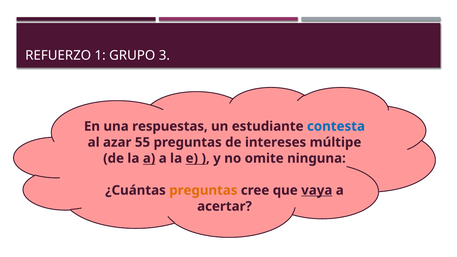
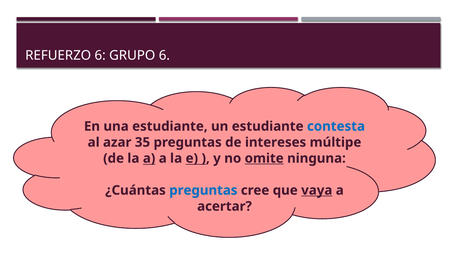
REFUERZO 1: 1 -> 6 (100, 56)
GRUPO 3: 3 -> 6 (164, 56)
una respuestas: respuestas -> estudiante (170, 126)
55: 55 -> 35 (142, 142)
omite underline: none -> present (264, 158)
preguntas colour: orange -> blue (203, 190)
